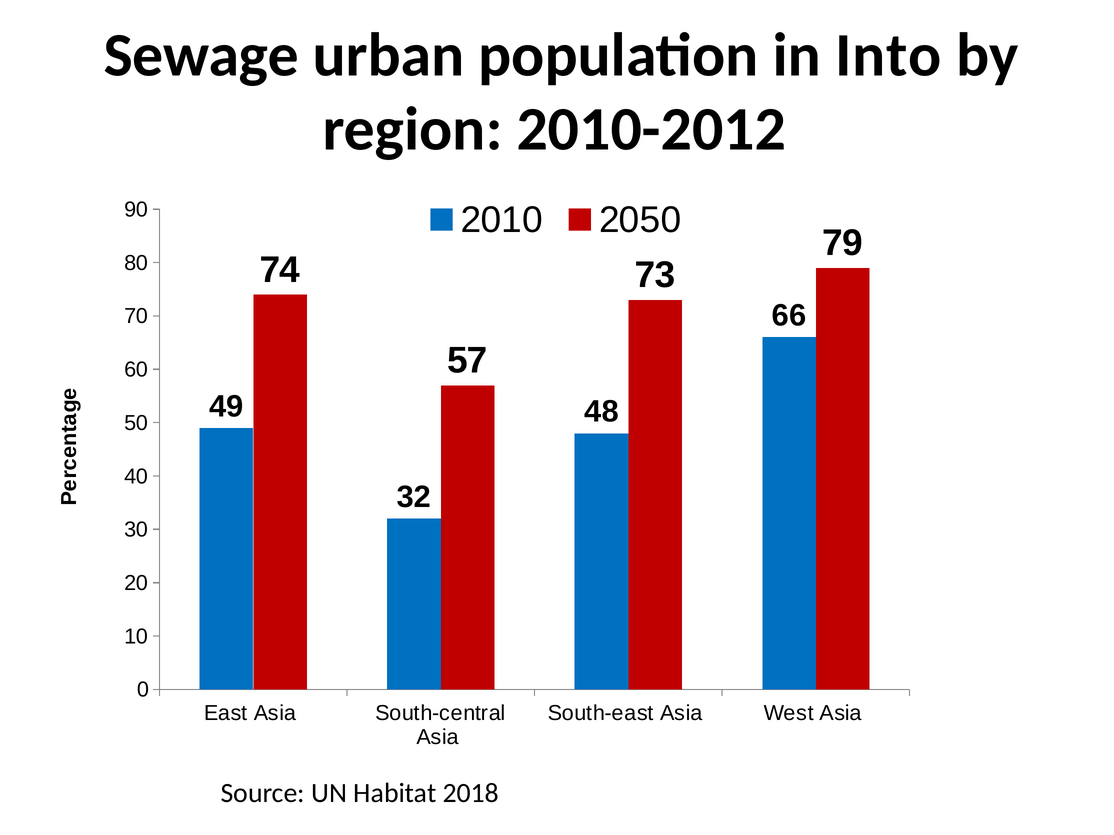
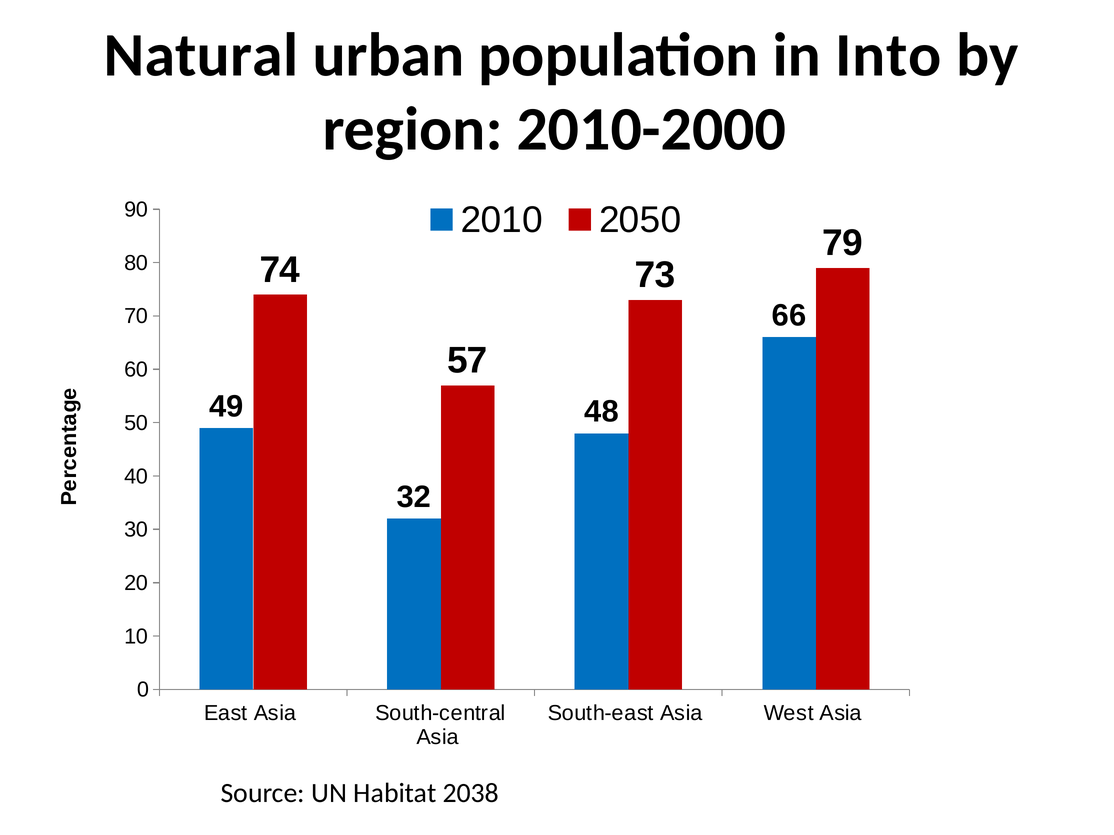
Sewage: Sewage -> Natural (201, 55)
2010-2012: 2010-2012 -> 2010-2000 (651, 130)
2018: 2018 -> 2038 (471, 794)
